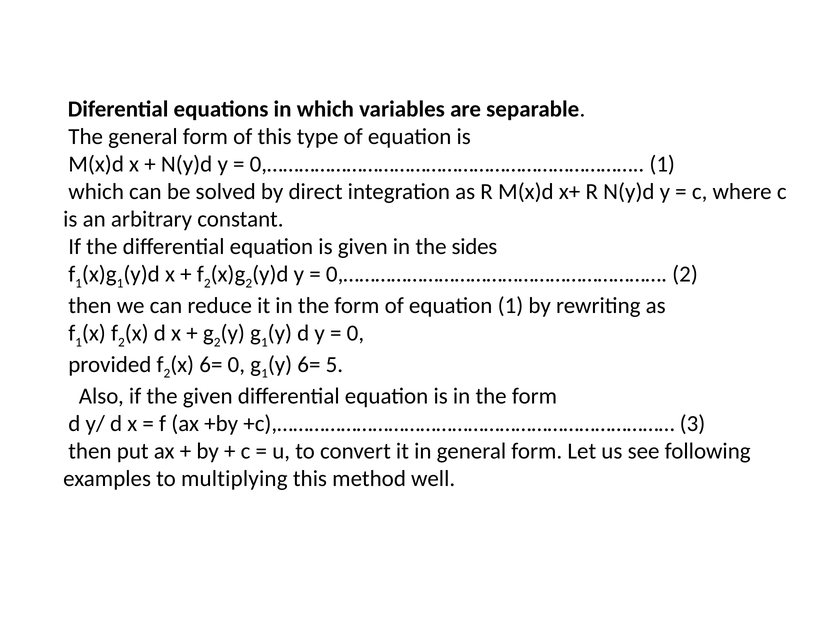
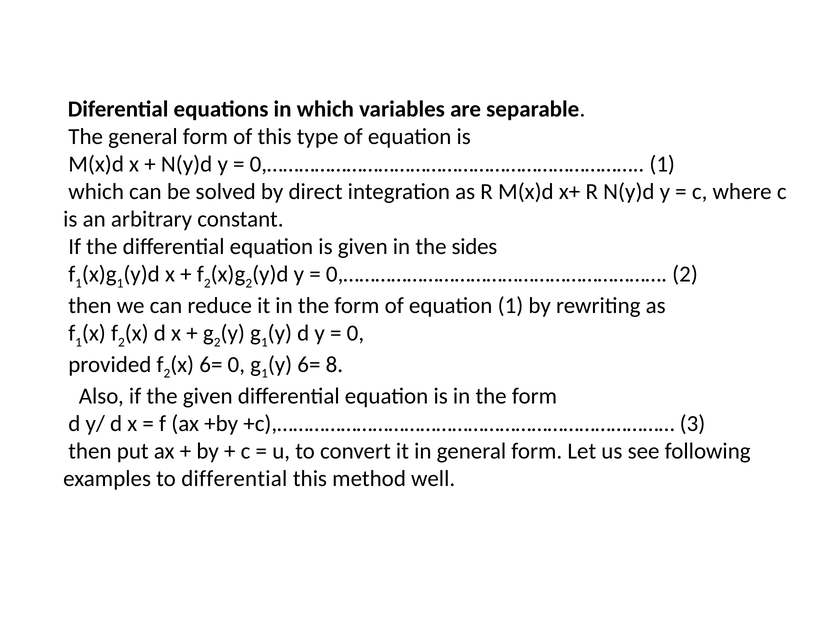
5: 5 -> 8 (334, 365)
to multiplying: multiplying -> differential (234, 479)
